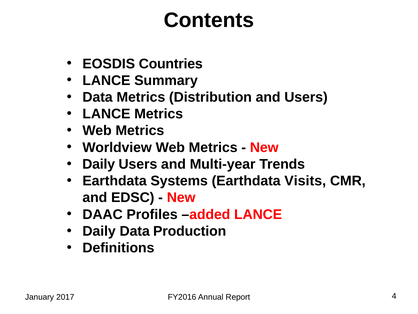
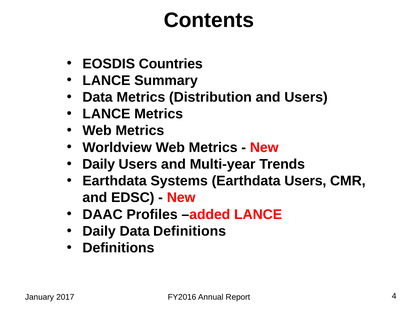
Earthdata Visits: Visits -> Users (305, 181)
Data Production: Production -> Definitions (190, 231)
